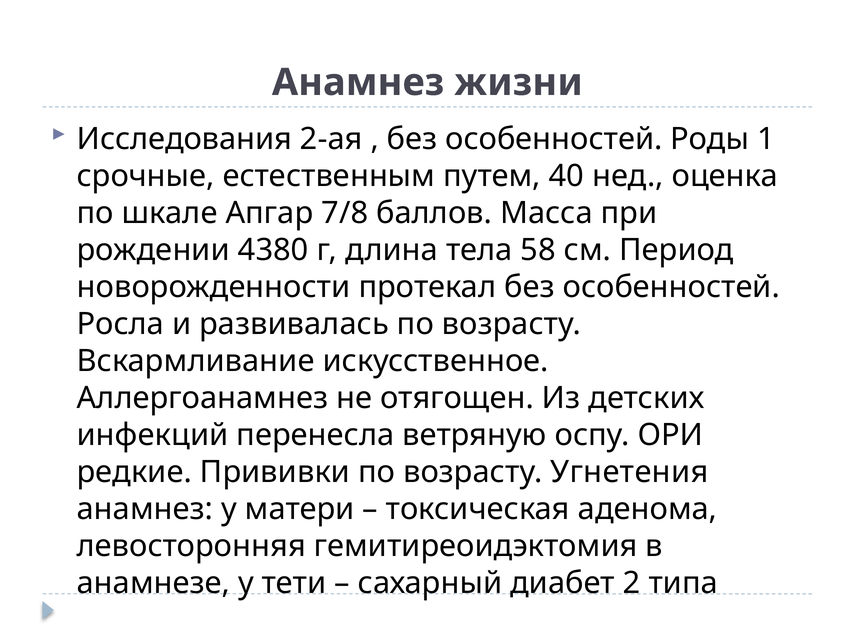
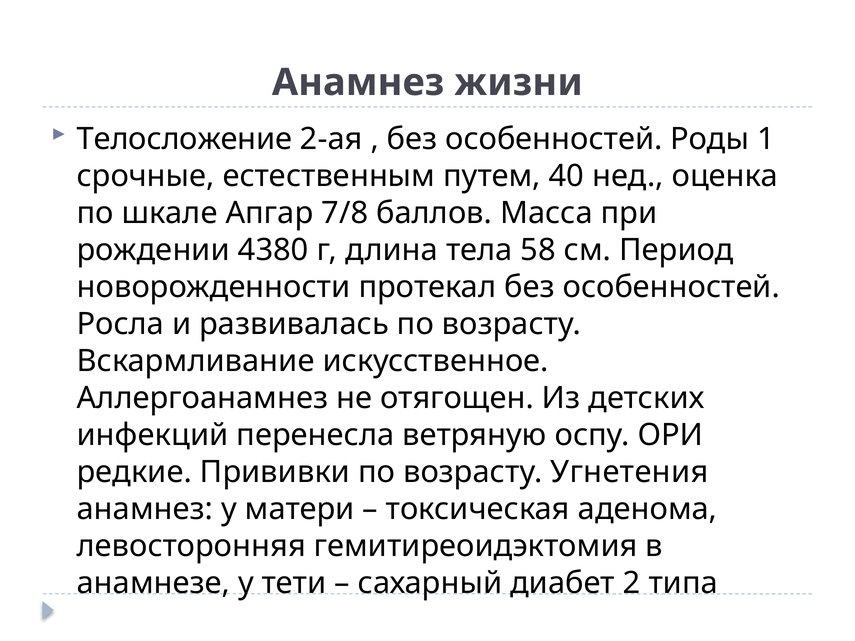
Исследования: Исследования -> Телосложение (184, 139)
